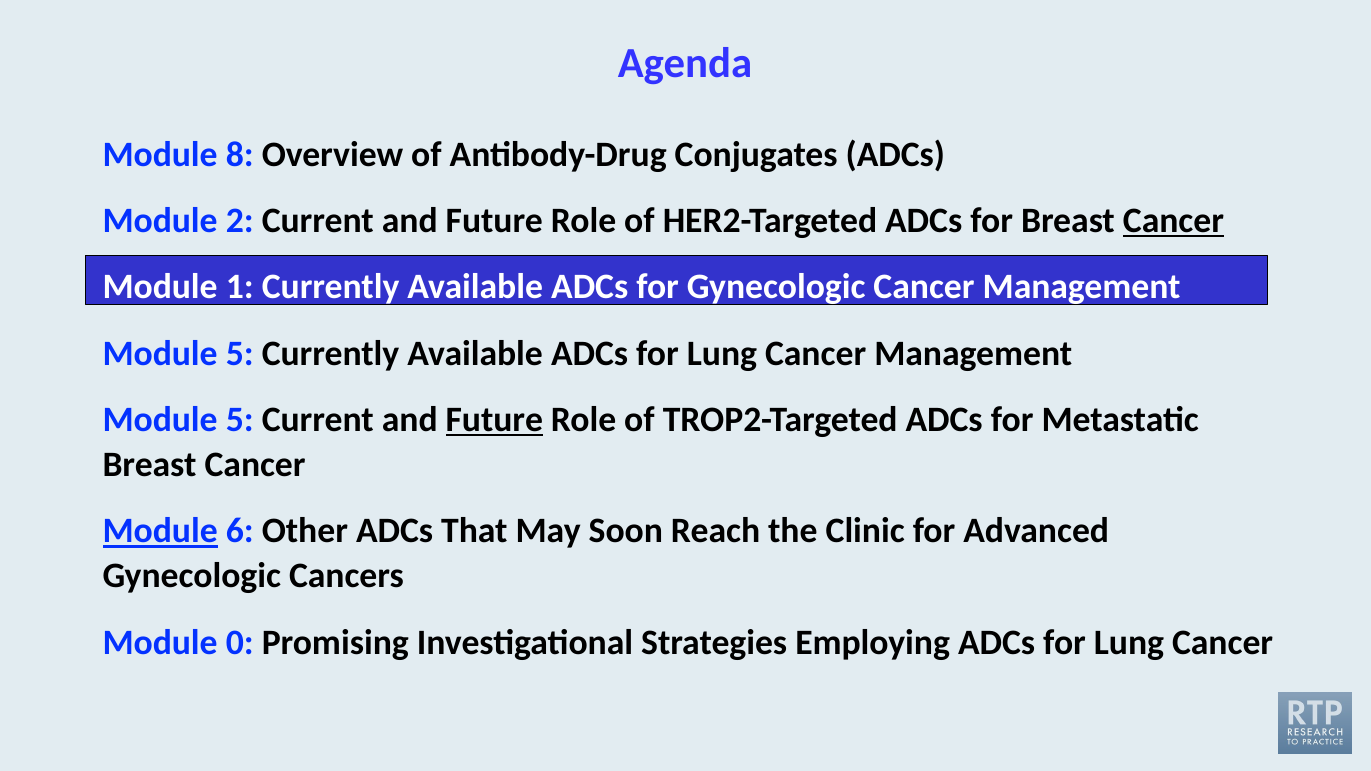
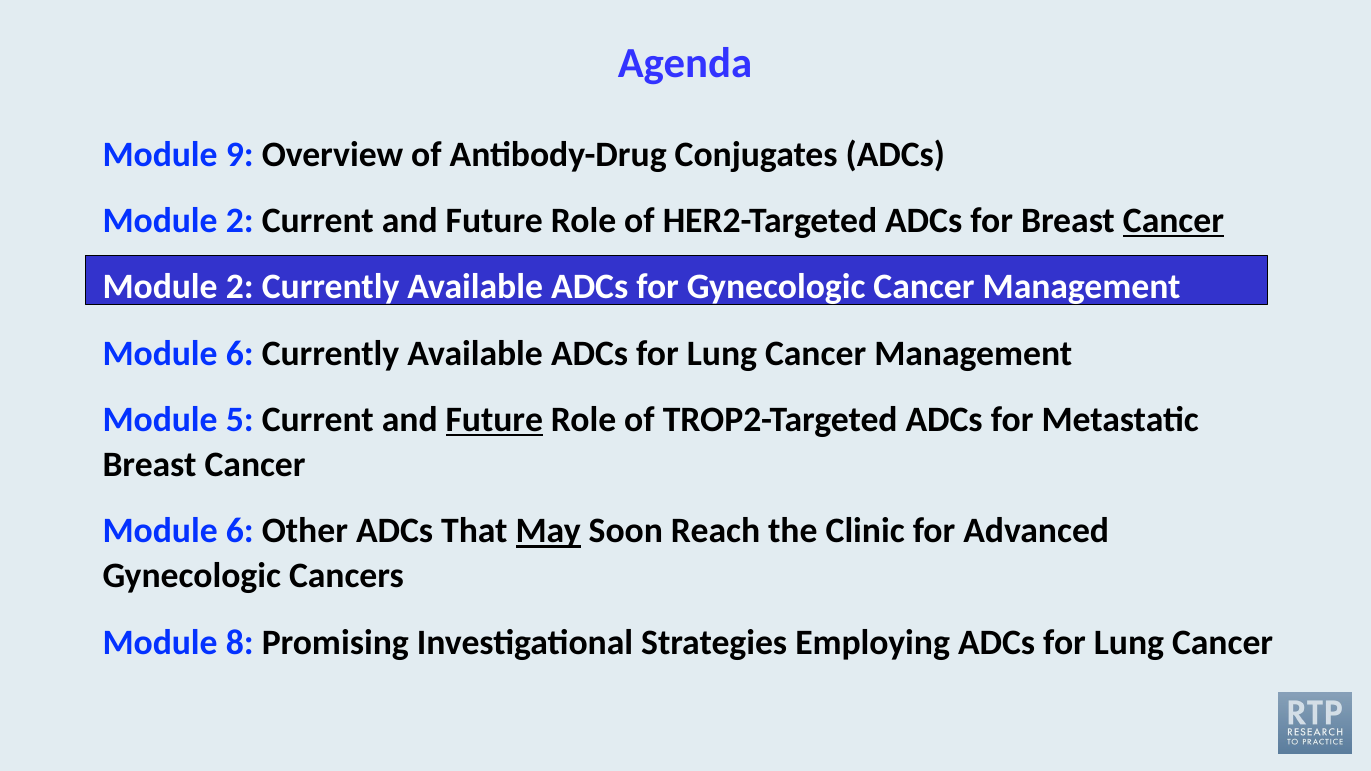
8: 8 -> 9 (240, 155)
1: 1 -> 2 (240, 287)
5: 5 -> 6 (240, 354)
Module underline: present -> none (160, 531)
May underline: none -> present (548, 531)
0: 0 -> 8 (240, 643)
